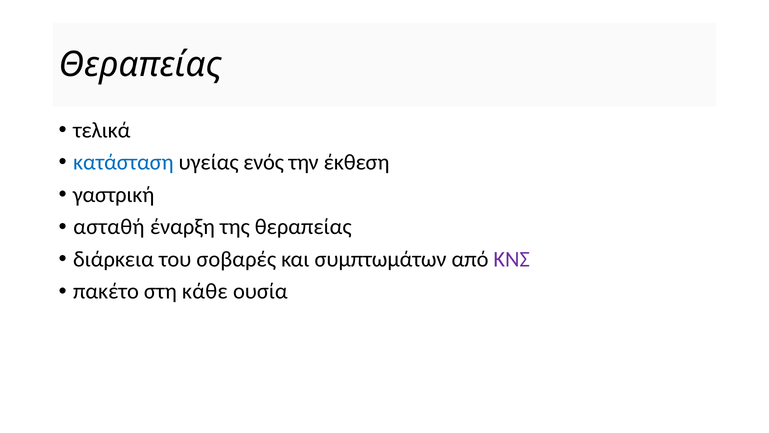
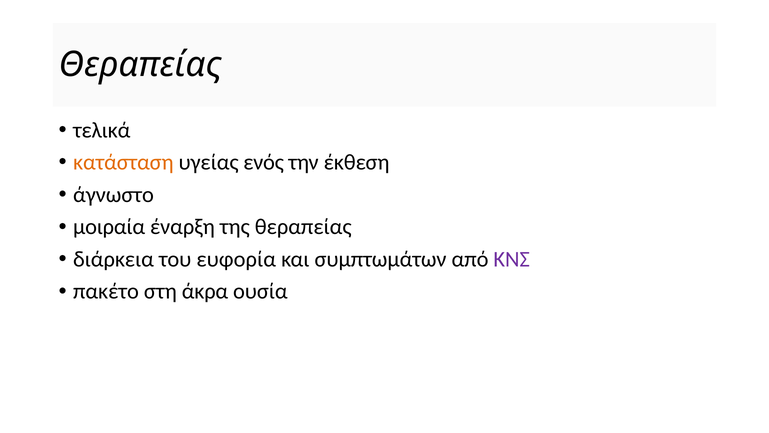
κατάσταση colour: blue -> orange (123, 162)
γαστρική: γαστρική -> άγνωστο (113, 195)
ασταθή: ασταθή -> μοιραία (109, 227)
σοβαρές: σοβαρές -> ευφορία (236, 259)
κάθε: κάθε -> άκρα (205, 291)
